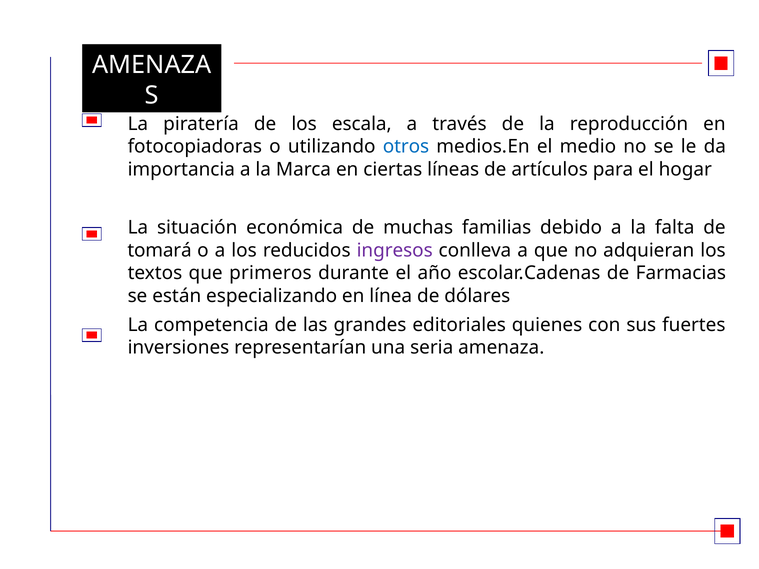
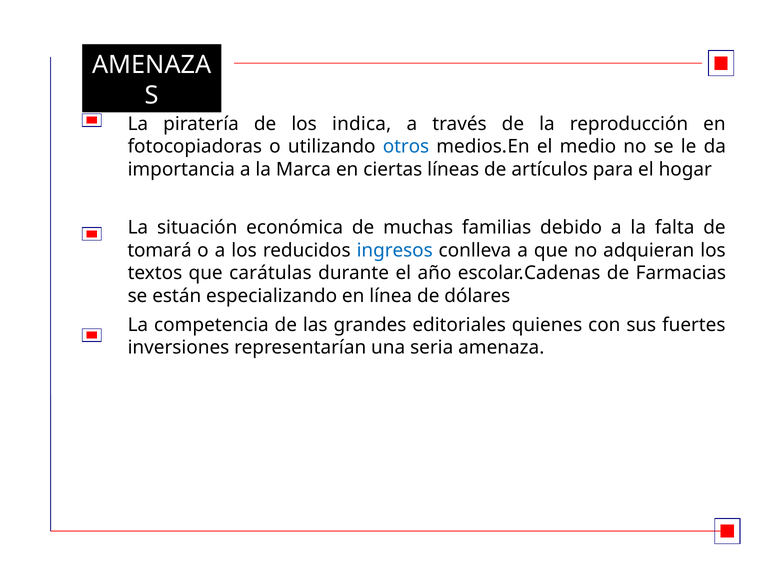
escala: escala -> indica (362, 124)
ingresos colour: purple -> blue (395, 250)
primeros: primeros -> carátulas (270, 273)
